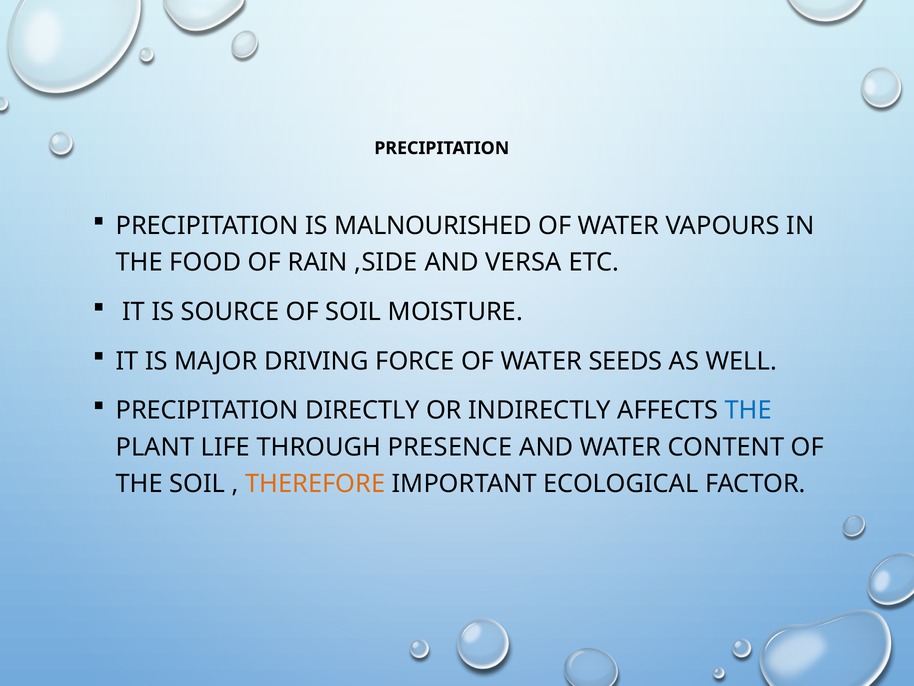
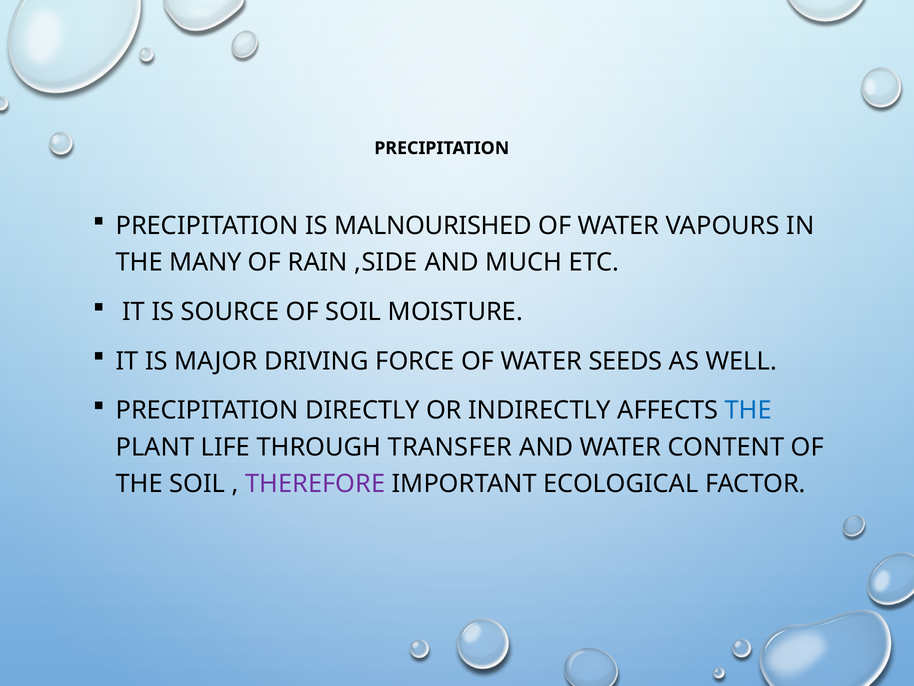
FOOD: FOOD -> MANY (205, 262)
VERSA: VERSA -> MUCH (524, 262)
PRESENCE: PRESENCE -> TRANSFER (450, 447)
THEREFORE colour: orange -> purple (315, 483)
